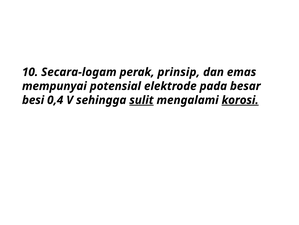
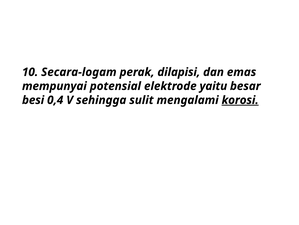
prinsip: prinsip -> dilapisi (179, 72)
pada: pada -> yaitu (213, 86)
sulit underline: present -> none (141, 100)
